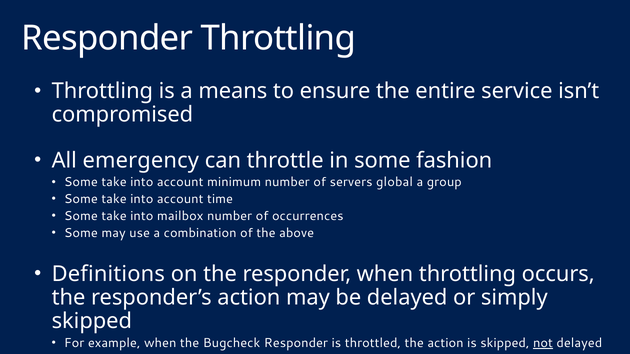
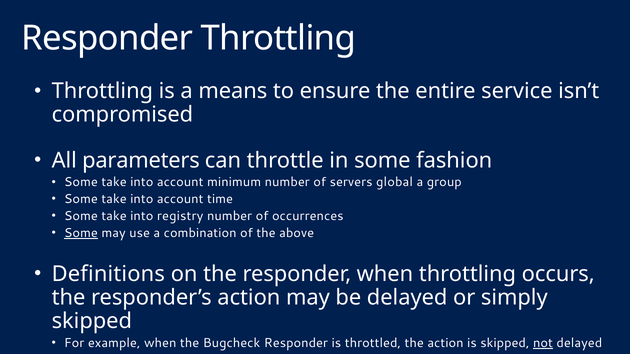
emergency: emergency -> parameters (141, 160)
mailbox: mailbox -> registry (180, 216)
Some underline: none -> present (81, 233)
